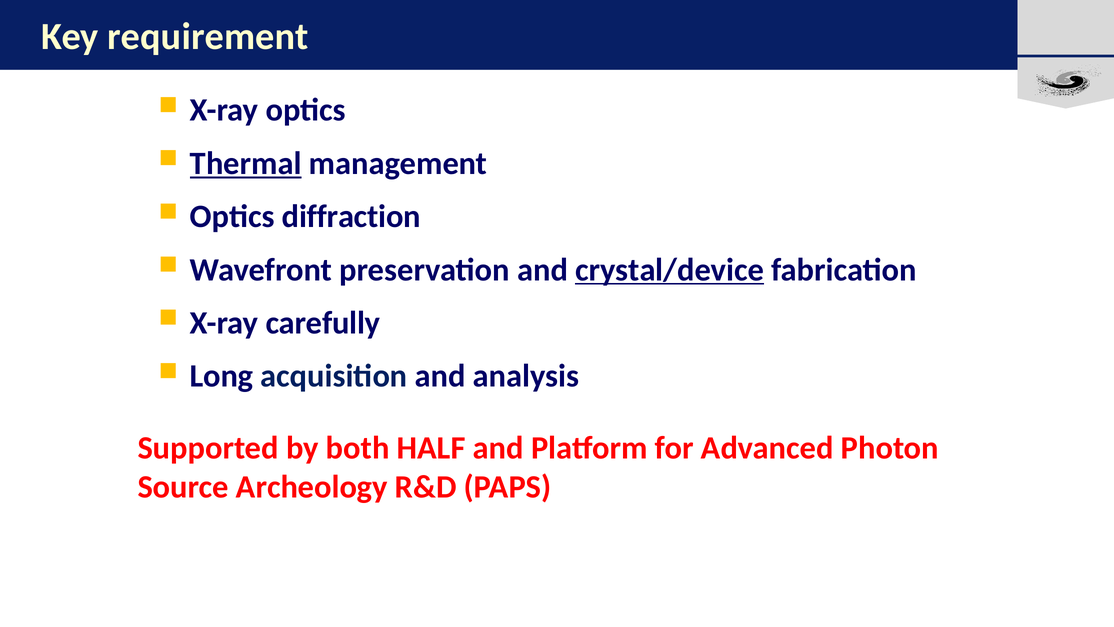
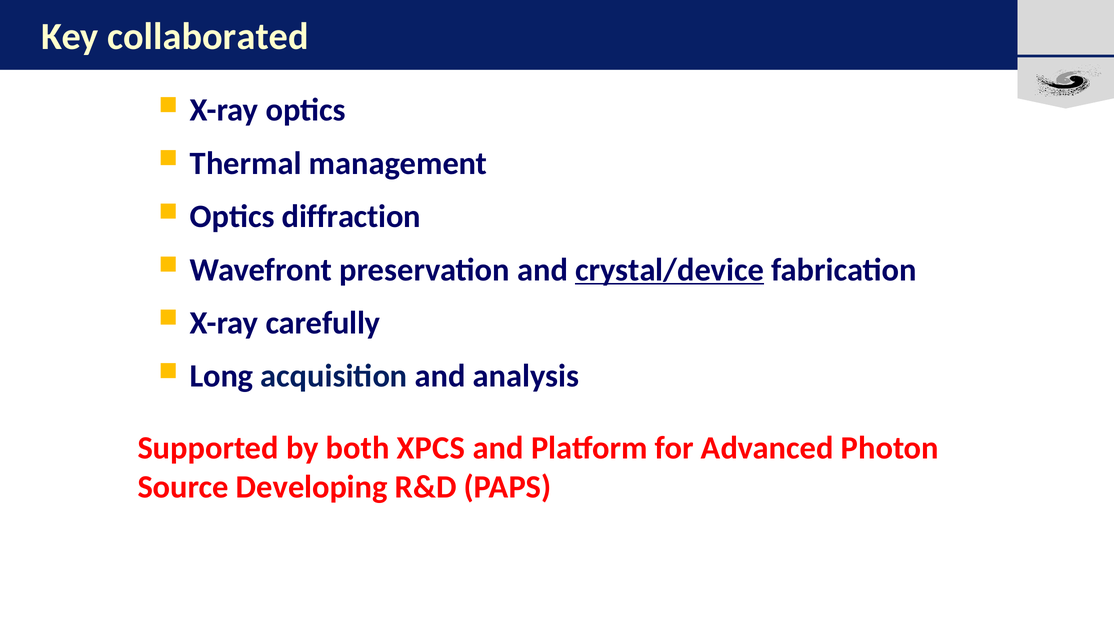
requirement: requirement -> collaborated (208, 37)
Thermal underline: present -> none (246, 163)
HALF: HALF -> XPCS (431, 448)
Archeology: Archeology -> Developing (312, 487)
